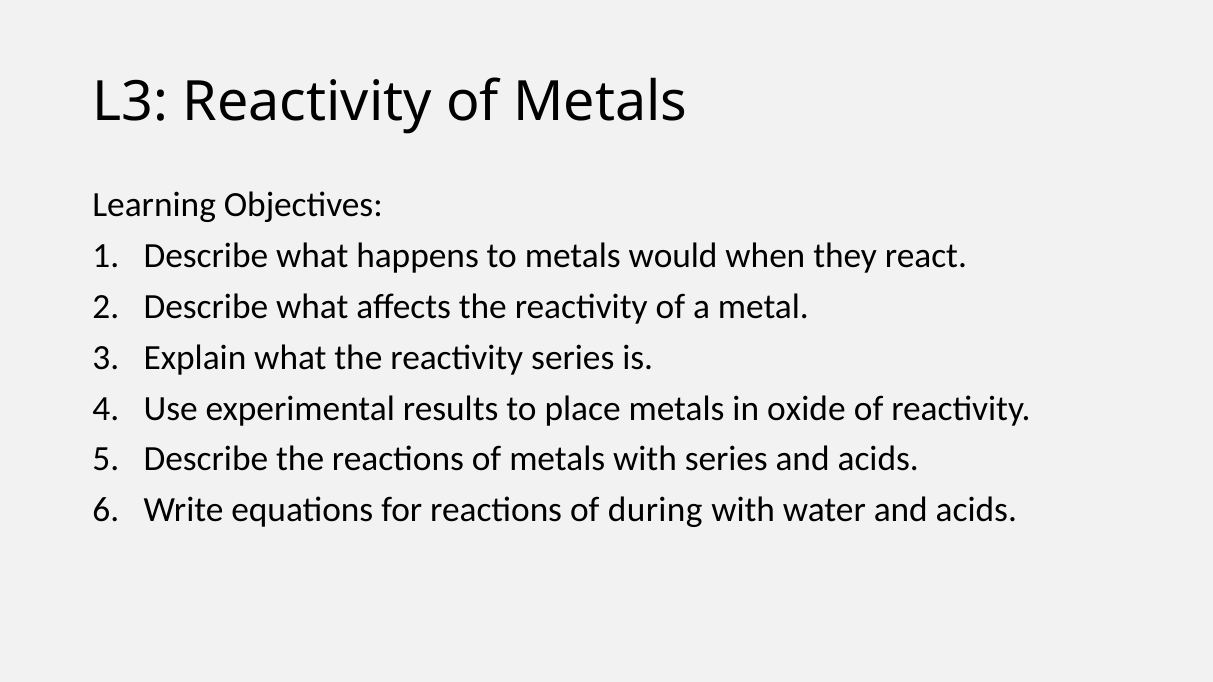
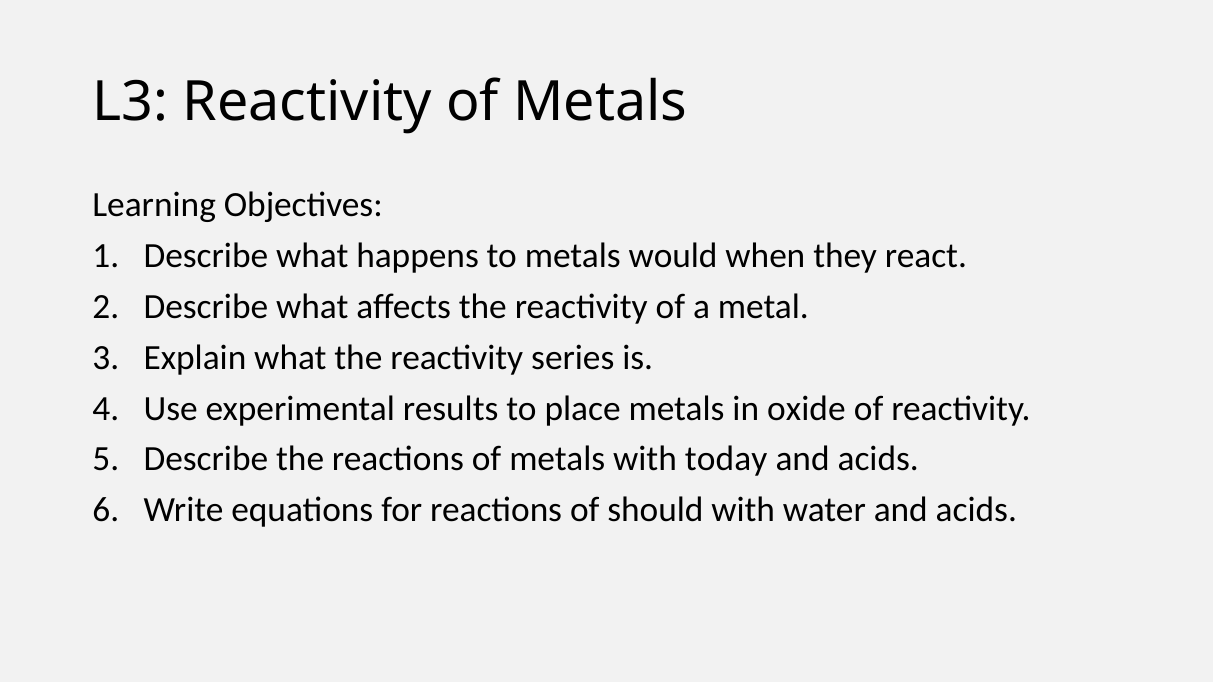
with series: series -> today (726, 459)
during: during -> should (655, 510)
